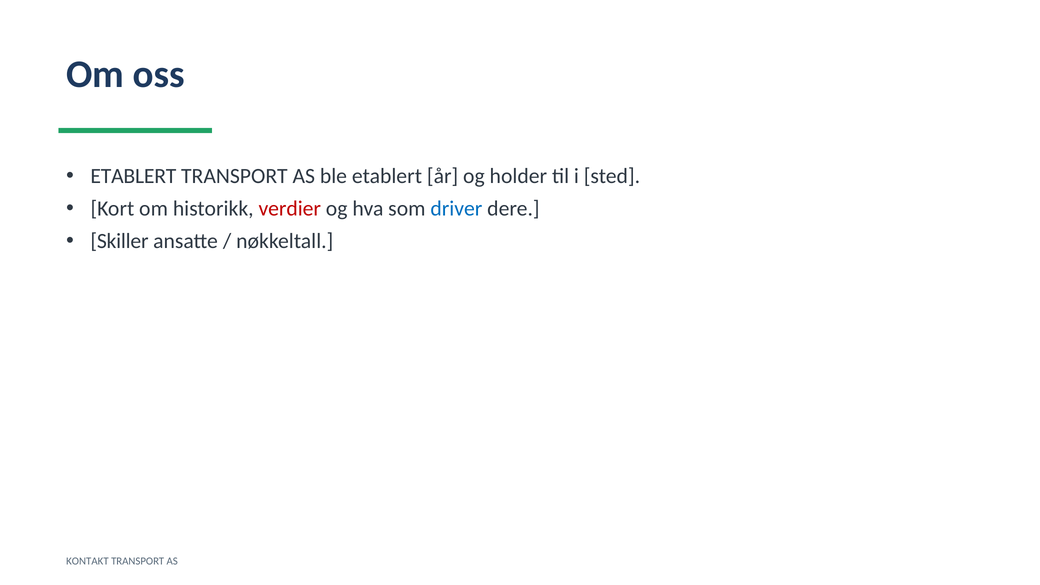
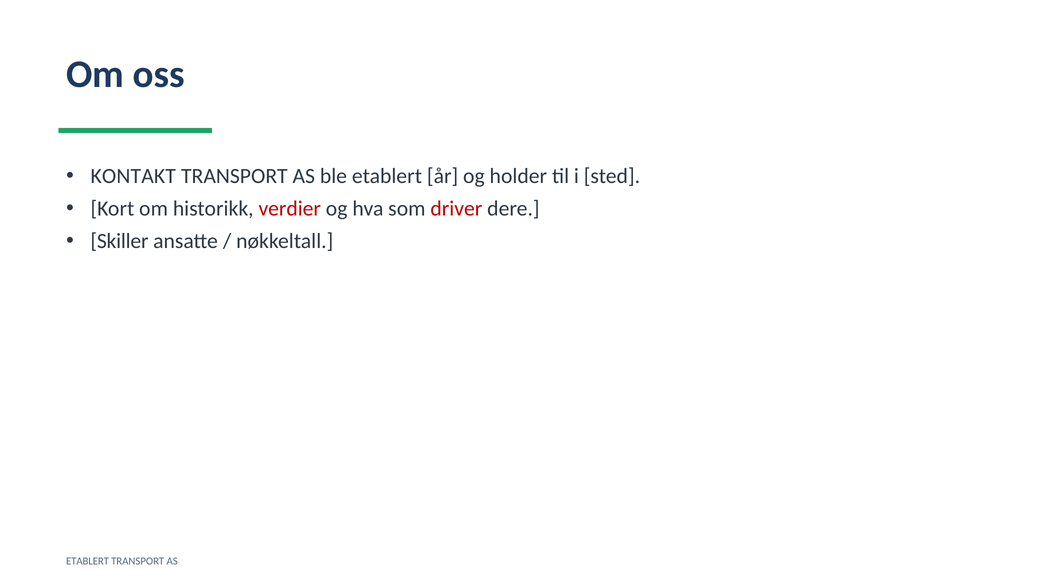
ETABLERT: ETABLERT -> KONTAKT (133, 176)
driver colour: blue -> red (456, 209)
KONTAKT: KONTAKT -> ETABLERT (88, 561)
